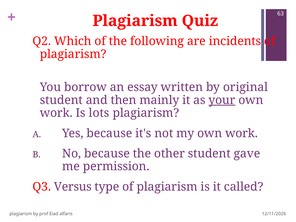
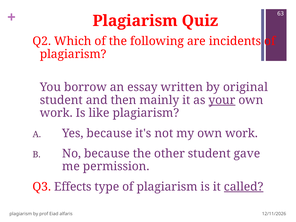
lots: lots -> like (99, 113)
Versus: Versus -> Effects (73, 187)
called underline: none -> present (244, 187)
